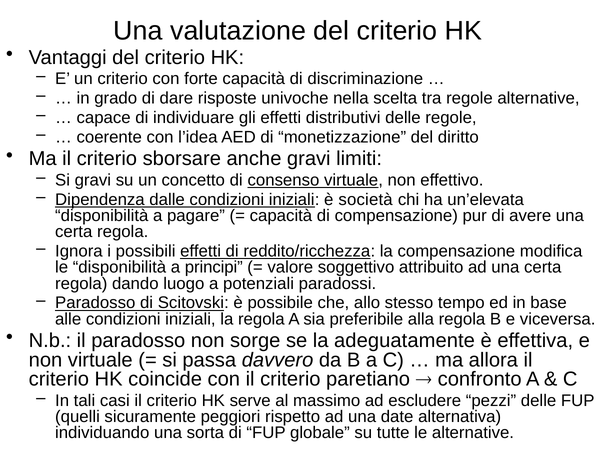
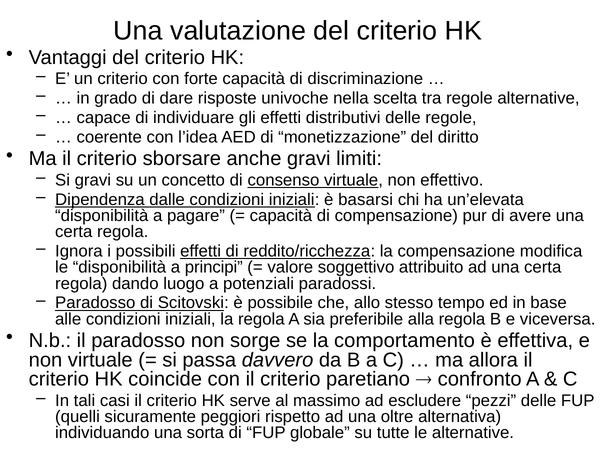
società: società -> basarsi (366, 200)
adeguatamente: adeguatamente -> comportamento (405, 341)
date: date -> oltre (397, 417)
